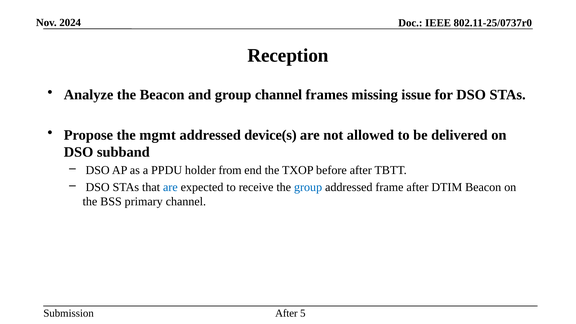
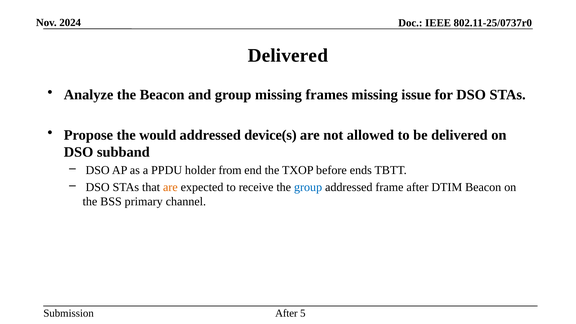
Reception: Reception -> Delivered (288, 55)
group channel: channel -> missing (278, 95)
mgmt: mgmt -> would (158, 135)
before after: after -> ends (361, 170)
are colour: blue -> orange (170, 187)
